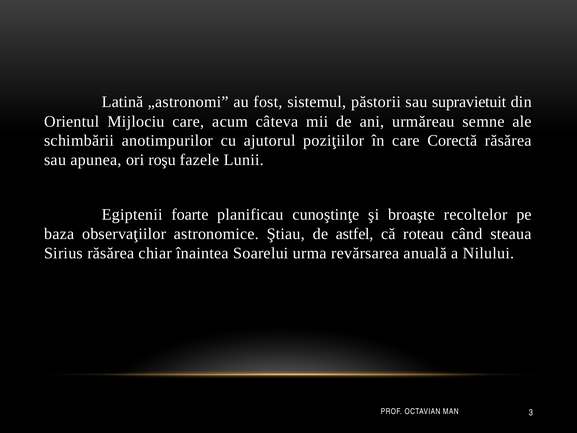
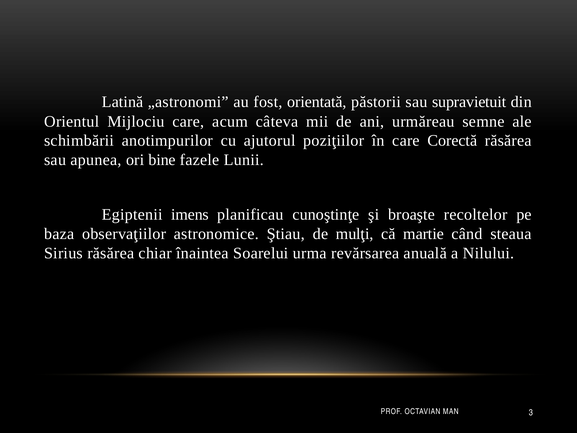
sistemul: sistemul -> orientată (317, 102)
roşu: roşu -> bine (162, 160)
foarte: foarte -> imens (190, 214)
astfel: astfel -> mulţi (355, 234)
roteau: roteau -> martie (424, 234)
